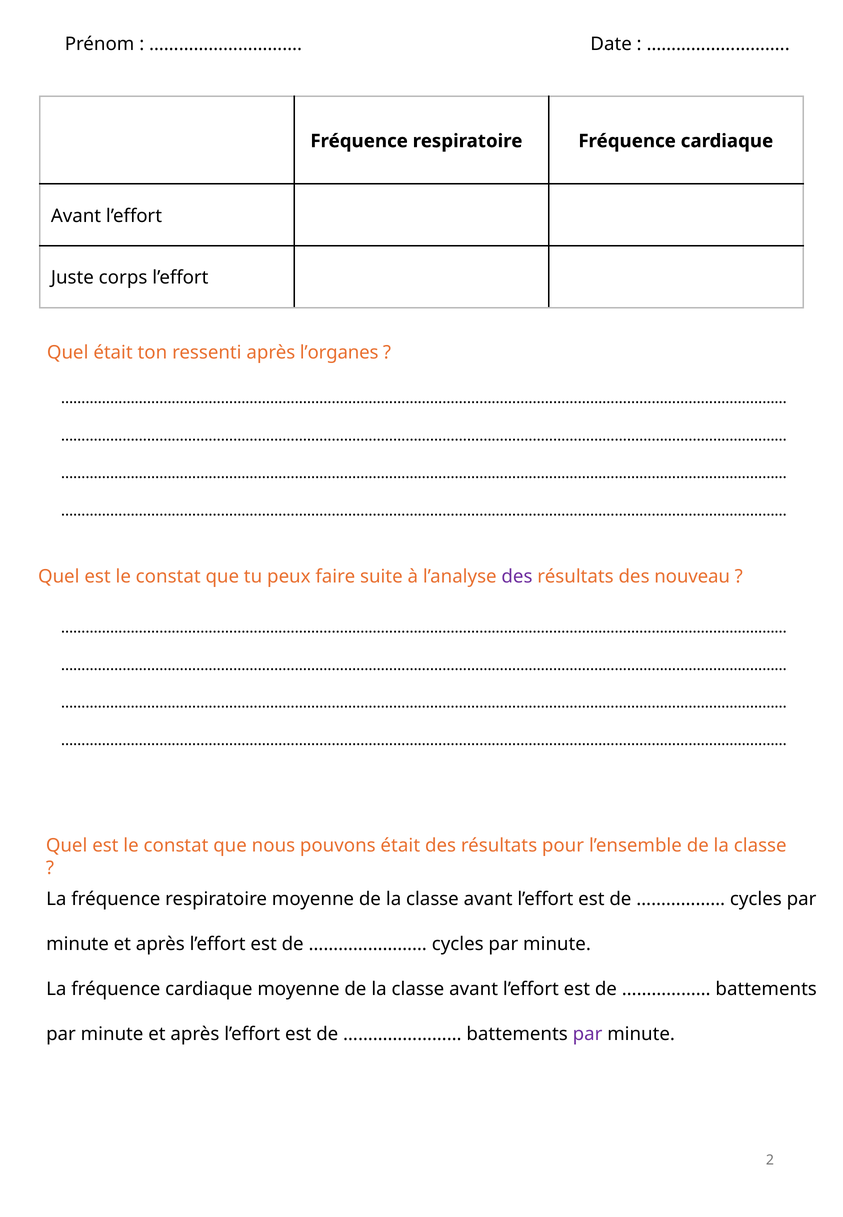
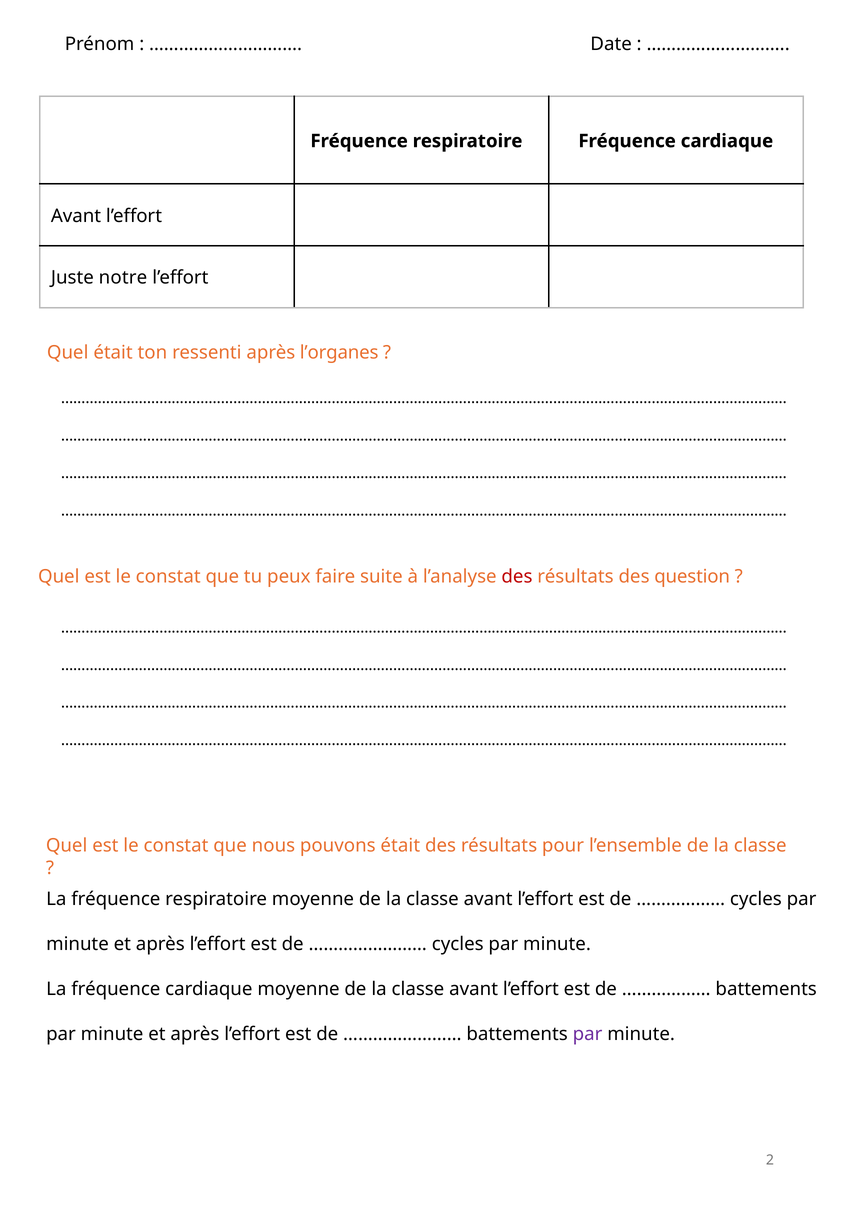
corps: corps -> notre (123, 278)
des colour: purple -> red (517, 577)
nouveau: nouveau -> question (692, 577)
